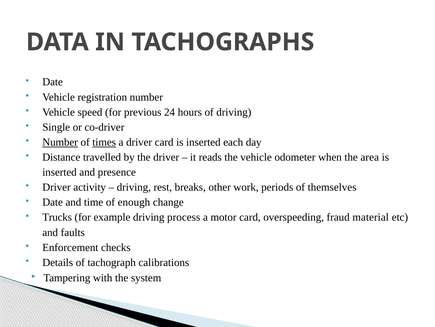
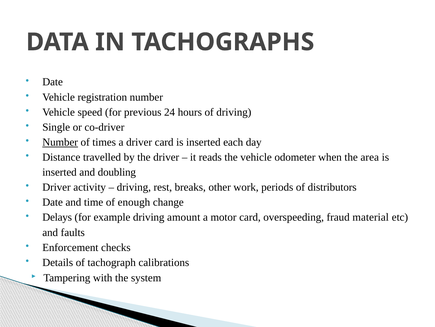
times underline: present -> none (104, 142)
presence: presence -> doubling (117, 172)
themselves: themselves -> distributors (332, 187)
Trucks: Trucks -> Delays (57, 217)
process: process -> amount (184, 217)
